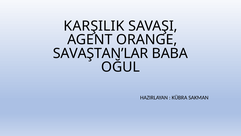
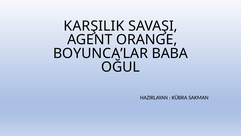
SAVAŞTAN’LAR: SAVAŞTAN’LAR -> BOYUNCA’LAR (100, 53)
